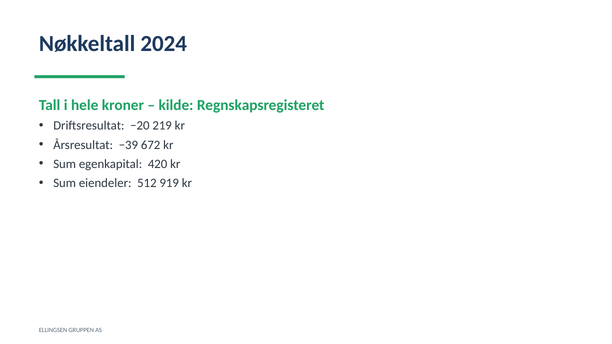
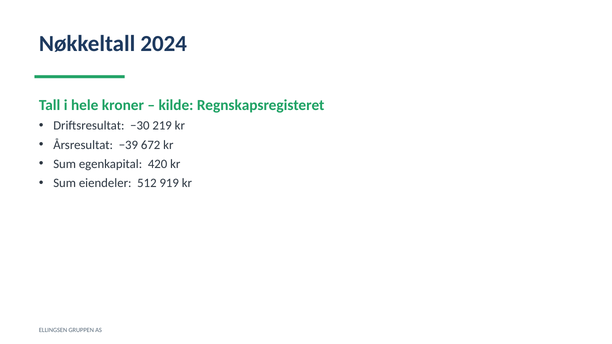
−20: −20 -> −30 (140, 126)
